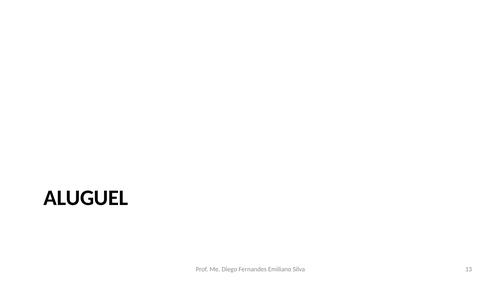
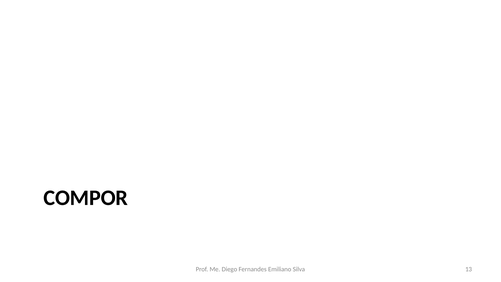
ALUGUEL: ALUGUEL -> COMPOR (86, 198)
